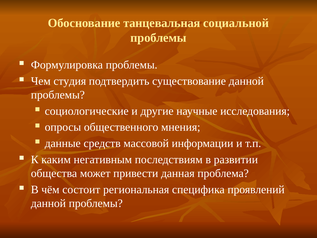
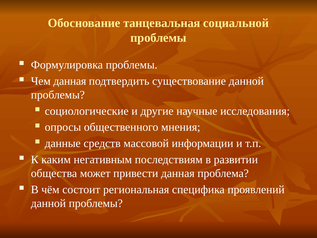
Чем студия: студия -> данная (70, 81)
